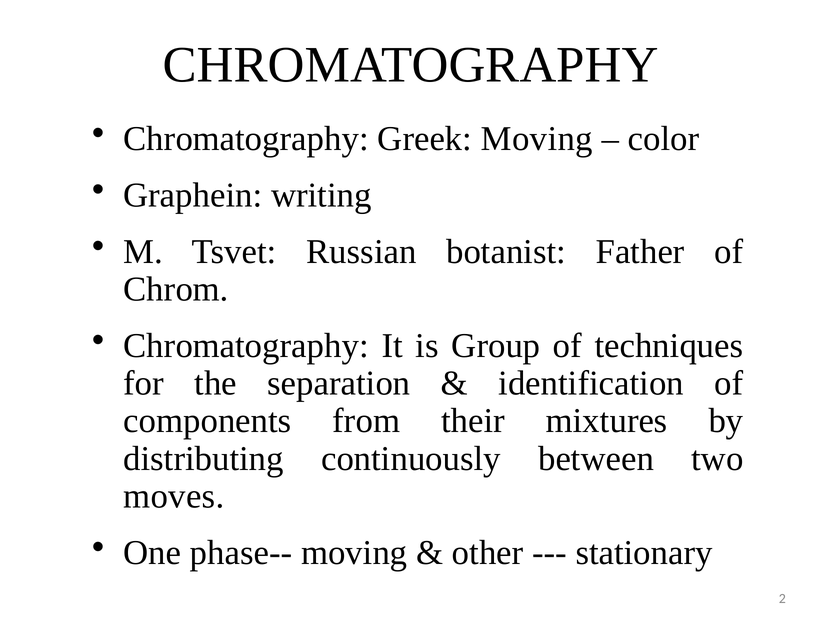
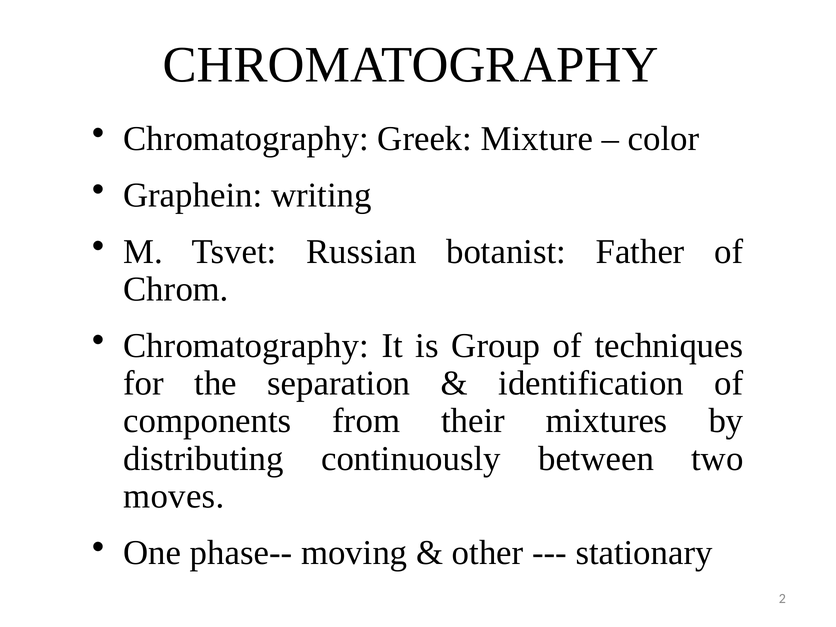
Greek Moving: Moving -> Mixture (537, 139)
